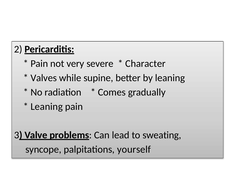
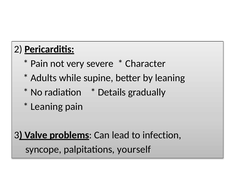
Valves: Valves -> Adults (44, 78)
Comes: Comes -> Details (112, 92)
sweating: sweating -> infection (162, 135)
